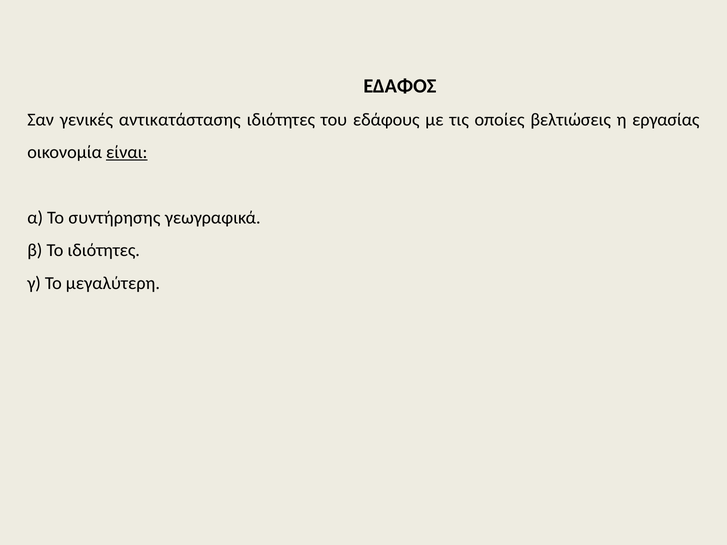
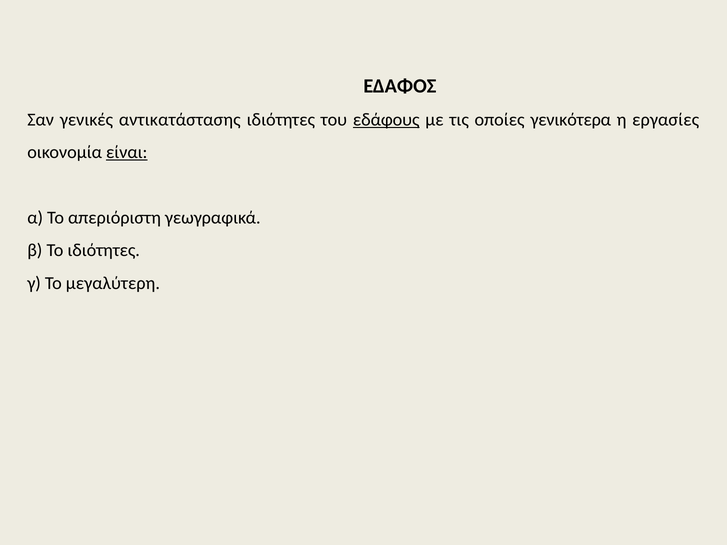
εδάφους underline: none -> present (386, 120)
βελτιώσεις: βελτιώσεις -> γενικότερα (571, 120)
εργασίας: εργασίας -> εργασίες (666, 120)
συντήρησης: συντήρησης -> απεριόριστη (114, 218)
